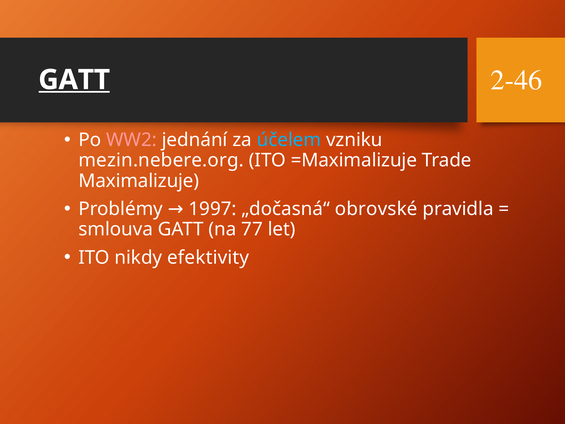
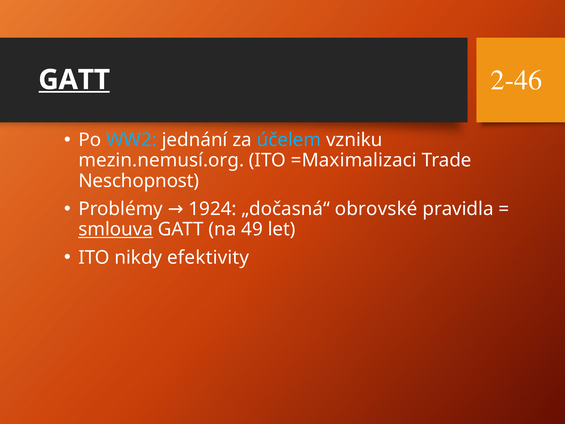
WW2 colour: pink -> light blue (132, 140)
mezin.nebere.org: mezin.nebere.org -> mezin.nemusí.org (161, 160)
=Maximalizuje: =Maximalizuje -> =Maximalizaci (354, 160)
Maximalizuje: Maximalizuje -> Neschopnost (139, 181)
1997: 1997 -> 1924 (213, 209)
smlouva underline: none -> present (116, 229)
77: 77 -> 49 (252, 229)
